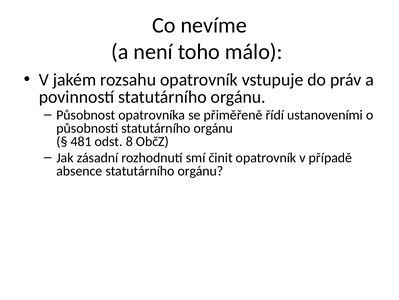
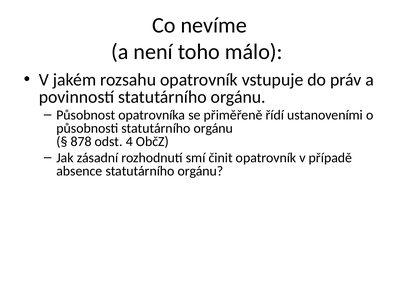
481: 481 -> 878 (81, 141)
8: 8 -> 4 (129, 141)
